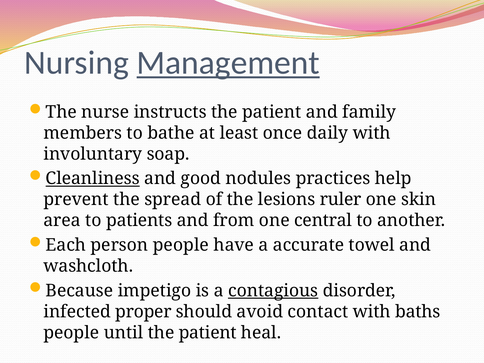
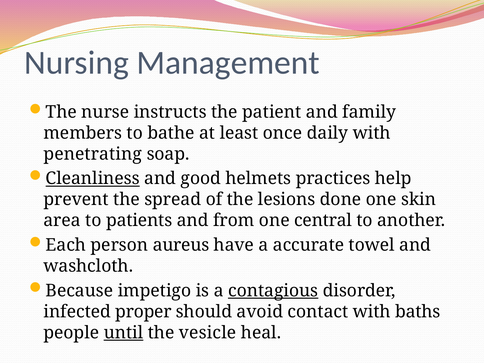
Management underline: present -> none (228, 63)
involuntary: involuntary -> penetrating (93, 154)
nodules: nodules -> helmets (258, 179)
ruler: ruler -> done (341, 200)
person people: people -> aureus (181, 245)
until underline: none -> present (123, 333)
patient: patient -> vesicle (208, 333)
